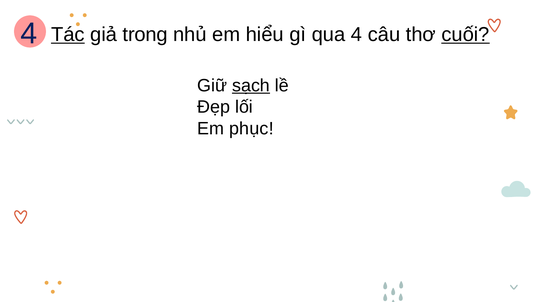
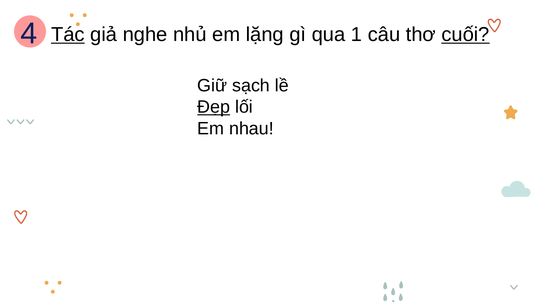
trong: trong -> nghe (145, 34)
hiểu: hiểu -> lặng (265, 34)
qua 4: 4 -> 1 (357, 34)
sạch underline: present -> none (251, 86)
Đẹp underline: none -> present (214, 107)
phục: phục -> nhau (251, 129)
